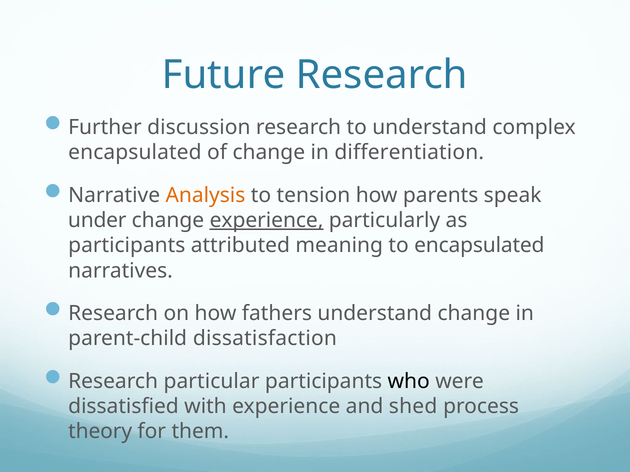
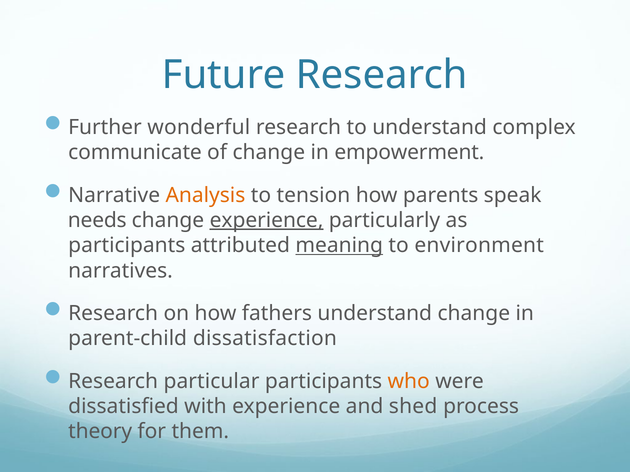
discussion: discussion -> wonderful (199, 127)
encapsulated: encapsulated -> communicate (135, 153)
differentiation: differentiation -> empowerment (409, 153)
under: under -> needs (97, 221)
meaning underline: none -> present (339, 246)
to encapsulated: encapsulated -> environment (479, 246)
who colour: black -> orange (409, 382)
